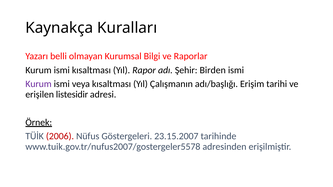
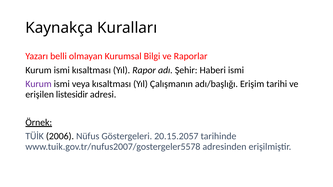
Birden: Birden -> Haberi (213, 70)
2006 colour: red -> black (60, 136)
23.15.2007: 23.15.2007 -> 20.15.2057 (176, 136)
